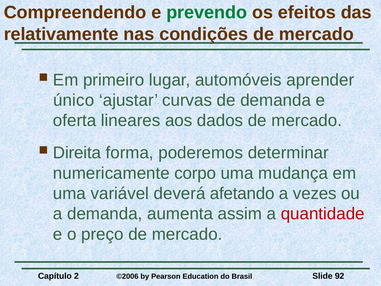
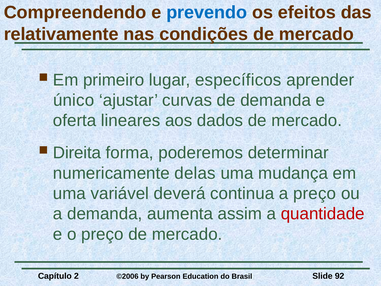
prevendo colour: green -> blue (207, 13)
automóveis: automóveis -> específicos (238, 80)
corpo: corpo -> delas (195, 173)
afetando: afetando -> continua (242, 193)
a vezes: vezes -> preço (315, 193)
